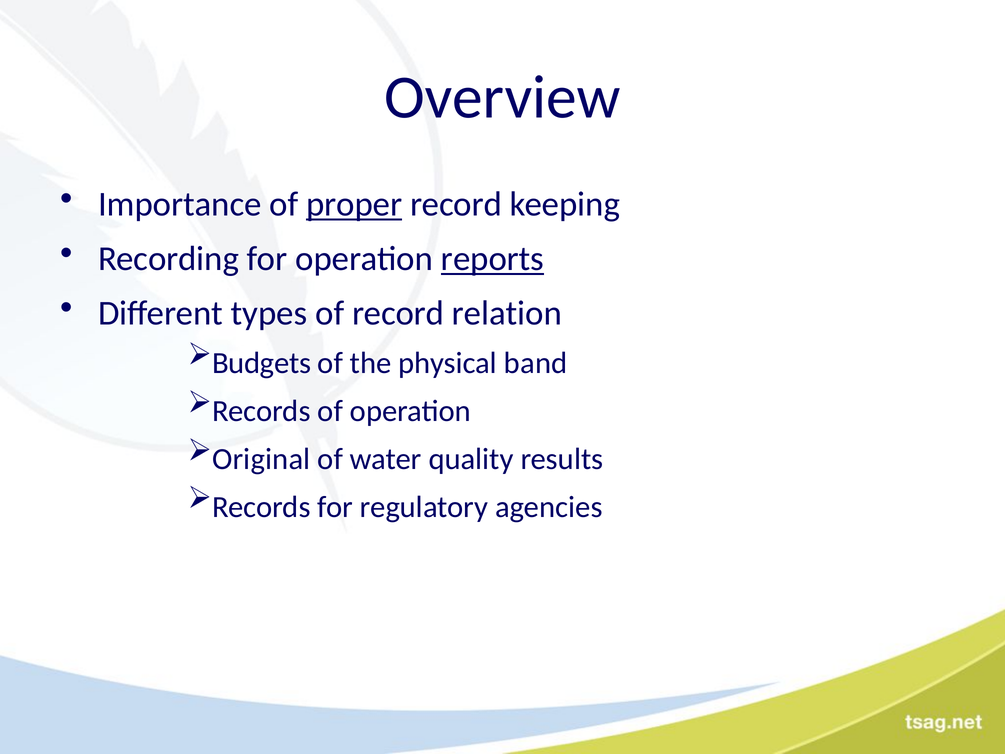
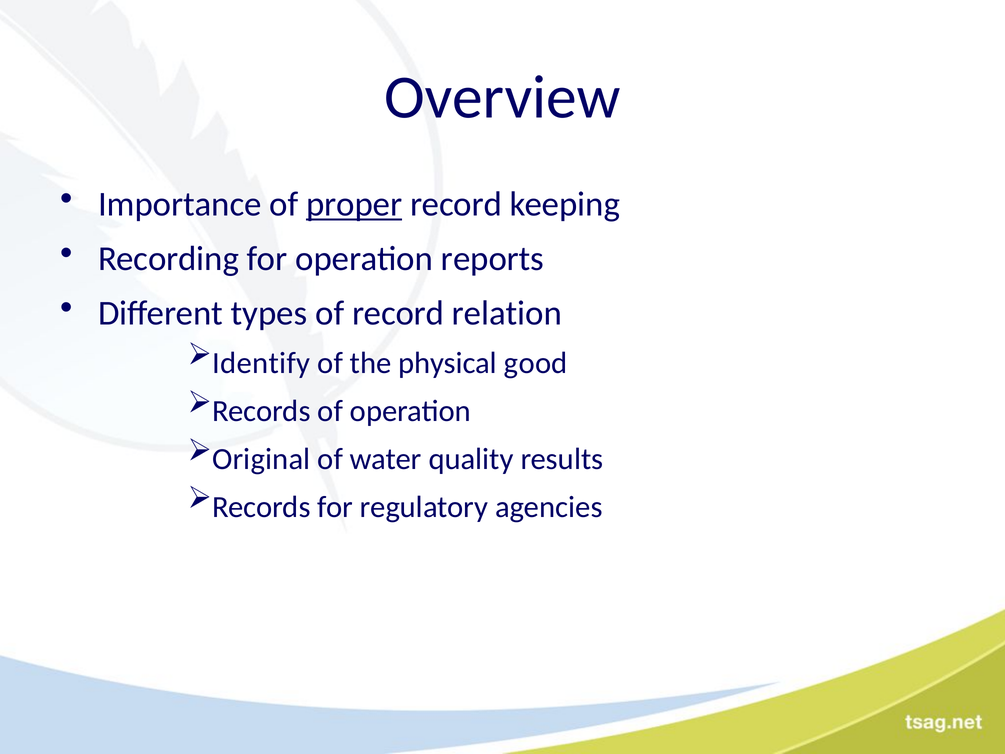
reports underline: present -> none (493, 259)
Budgets: Budgets -> Identify (261, 363)
band: band -> good (536, 363)
